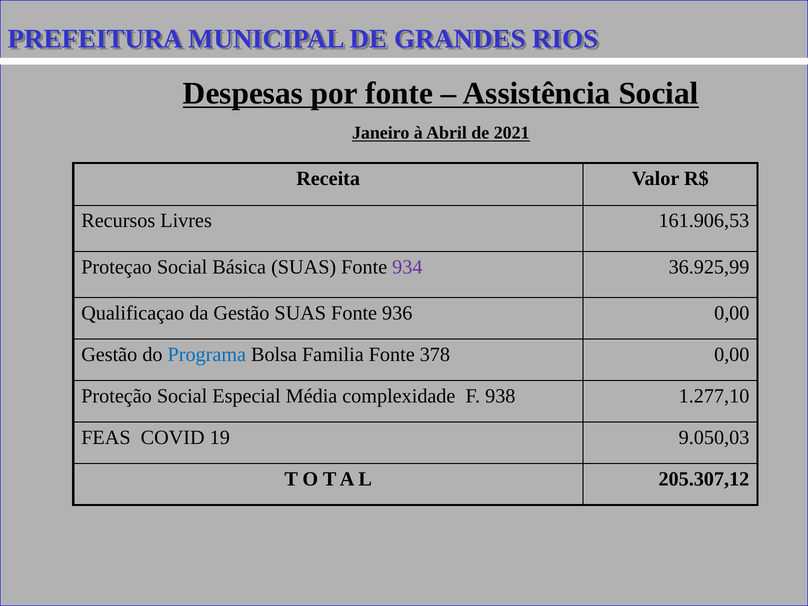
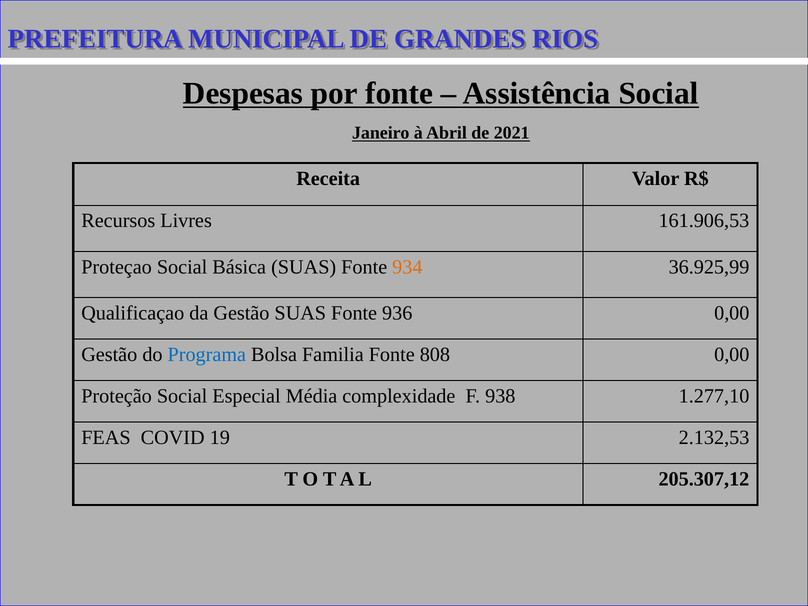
934 colour: purple -> orange (407, 267)
378: 378 -> 808 (435, 355)
9.050,03: 9.050,03 -> 2.132,53 (714, 437)
